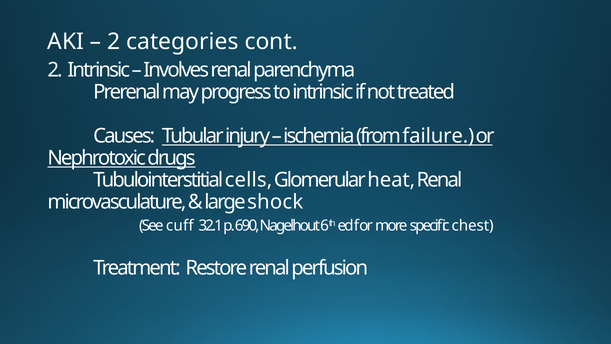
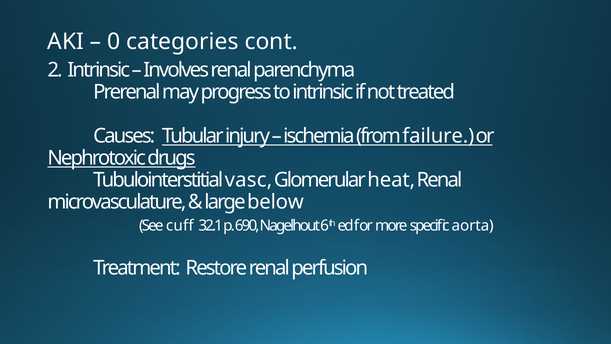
2: 2 -> 0 (114, 42)
cells: cells -> vasc (248, 180)
shock: shock -> below (275, 202)
chest: chest -> aorta (473, 226)
